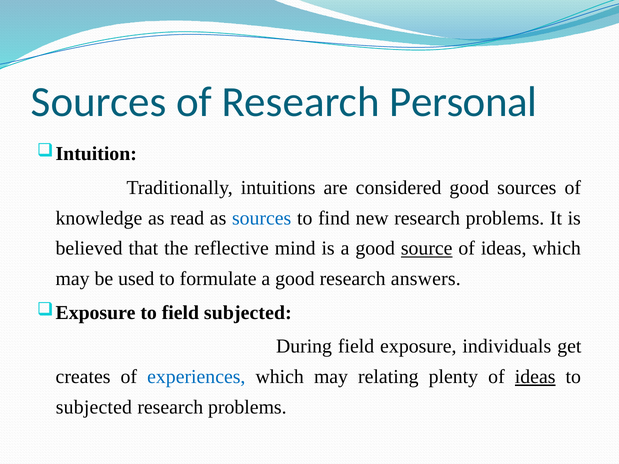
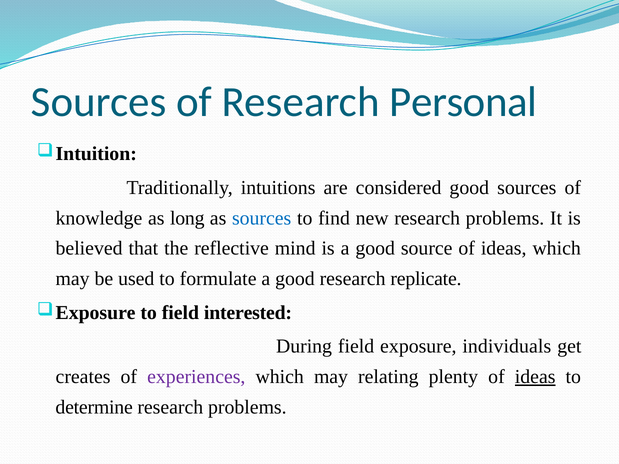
read: read -> long (187, 218)
source underline: present -> none (427, 249)
answers: answers -> replicate (426, 279)
field subjected: subjected -> interested (248, 313)
experiences colour: blue -> purple (196, 377)
subjected: subjected -> determine (94, 407)
